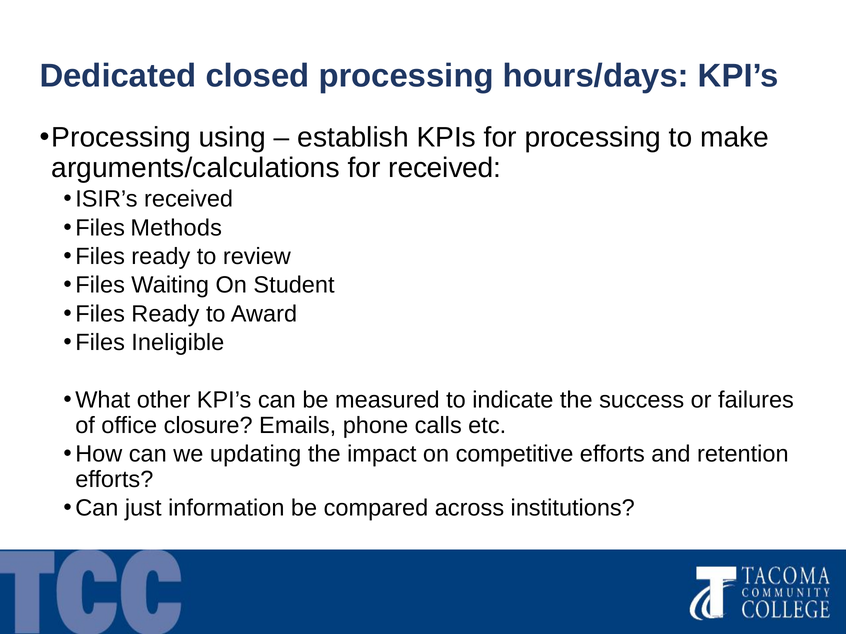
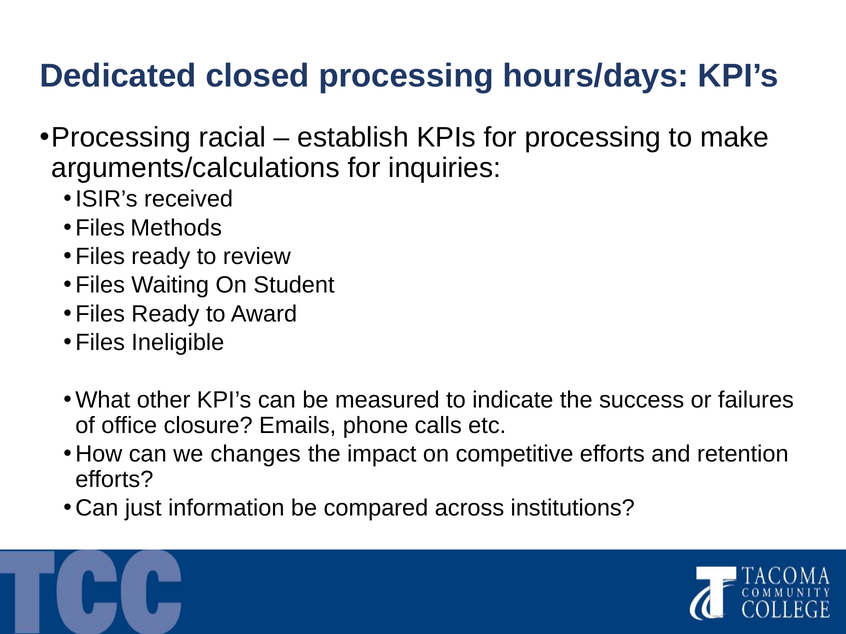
using: using -> racial (232, 138)
for received: received -> inquiries (445, 168)
updating: updating -> changes (256, 454)
